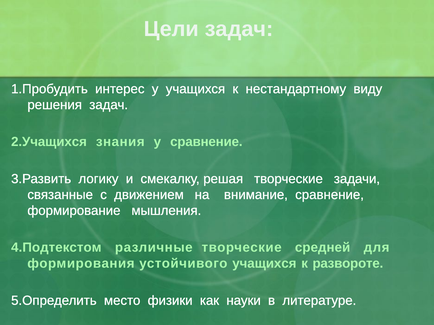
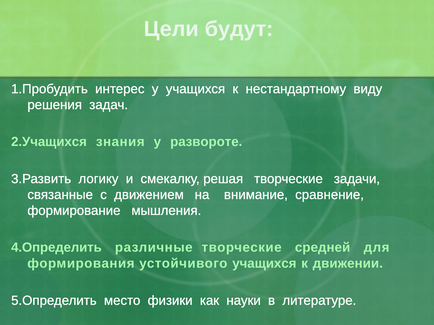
Цели задач: задач -> будут (239, 29)
у сравнение: сравнение -> развороте (206, 142)
4.Подтекстом: 4.Подтекстом -> 4.Определить (56, 248)
развороте: развороте -> движении (348, 264)
